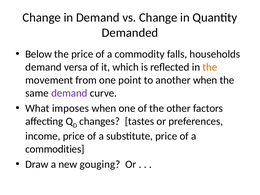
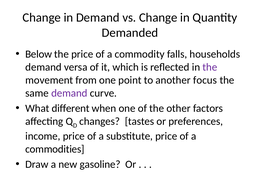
the colour: orange -> purple (210, 67)
another when: when -> focus (205, 80)
imposes: imposes -> different (71, 108)
gouging: gouging -> gasoline (100, 164)
